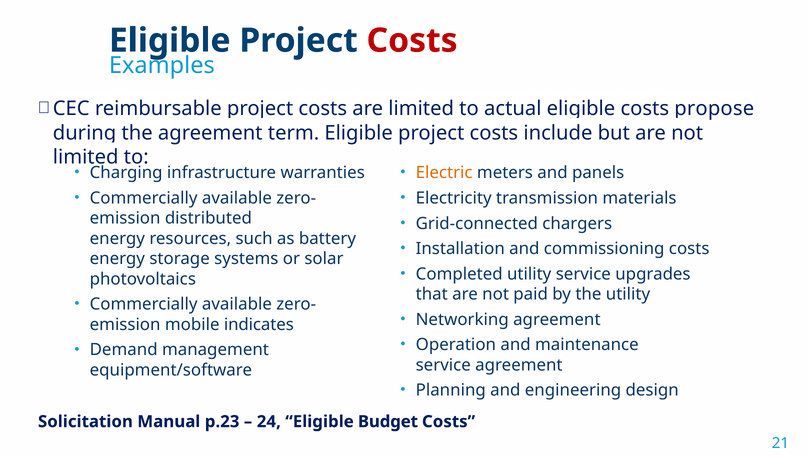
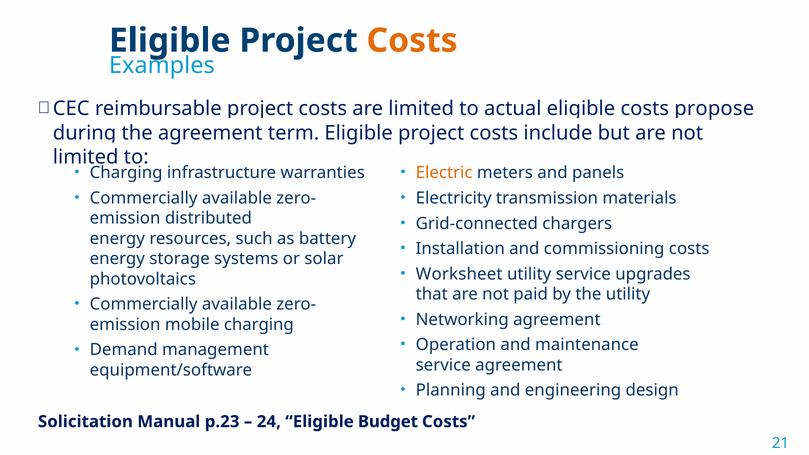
Costs colour: red -> orange (412, 41)
Completed: Completed -> Worksheet (459, 274)
mobile indicates: indicates -> charging (259, 325)
